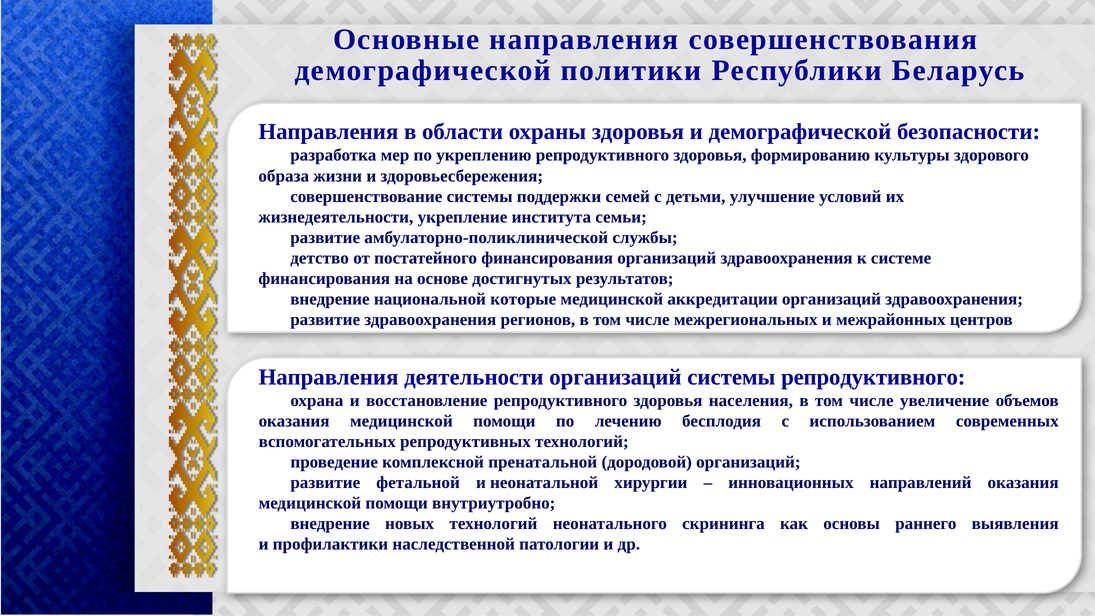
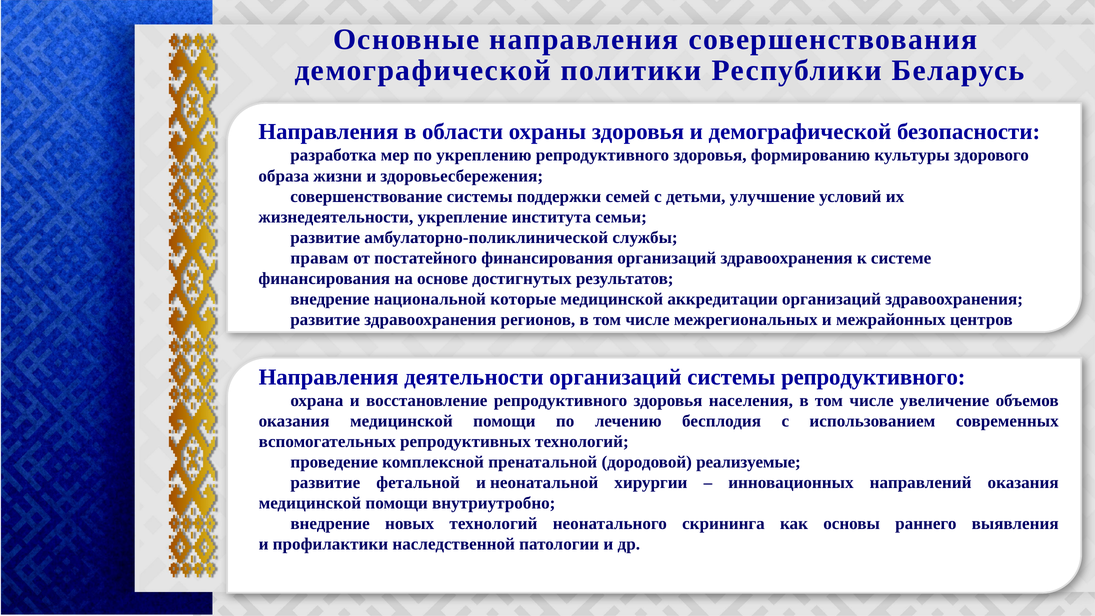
детство: детство -> правам (320, 258)
дородовой организаций: организаций -> реализуемые (748, 462)
